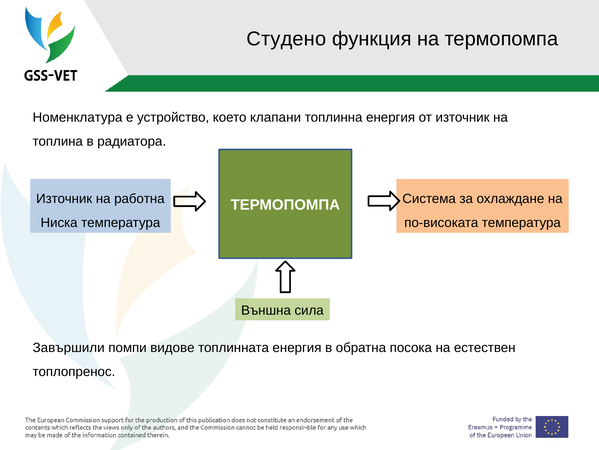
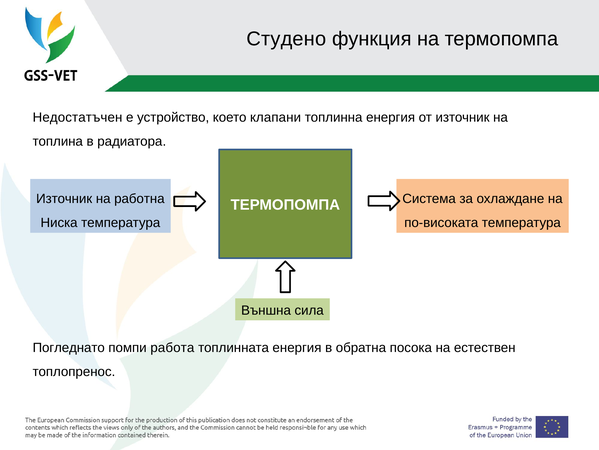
Номенклатура: Номенклатура -> Недостатъчен (77, 117)
Завършили: Завършили -> Погледнато (69, 347)
видове: видове -> работа (172, 347)
